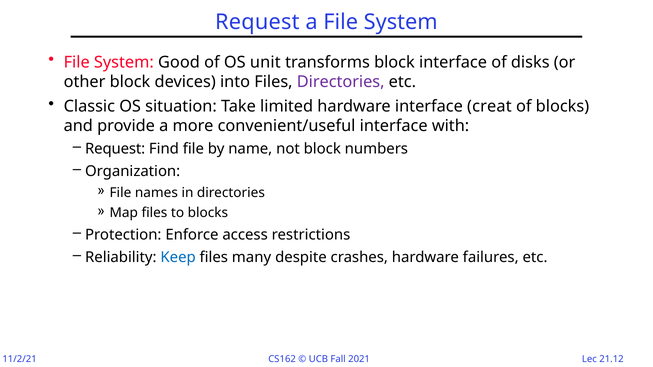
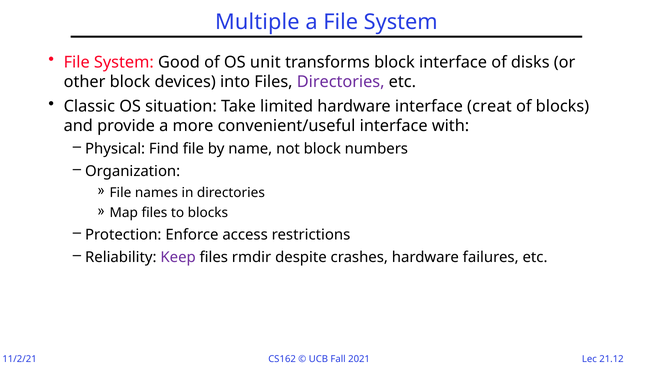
Request: Request -> Multiple (257, 22)
Request: Request -> Physical (115, 149)
Keep colour: blue -> purple (178, 257)
many: many -> rmdir (252, 257)
